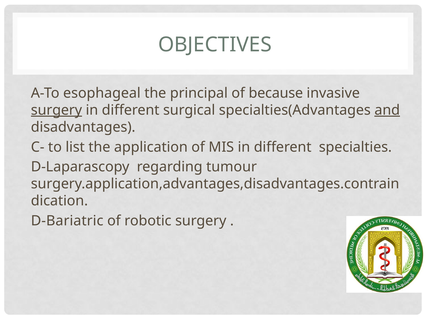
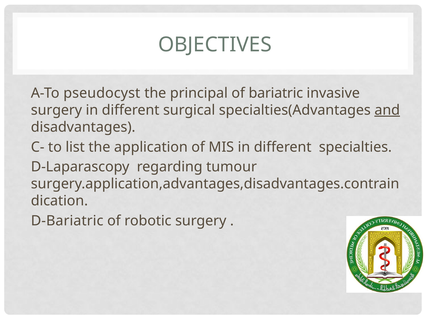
esophageal: esophageal -> pseudocyst (102, 93)
because: because -> bariatric (276, 93)
surgery underline: present -> none (56, 110)
